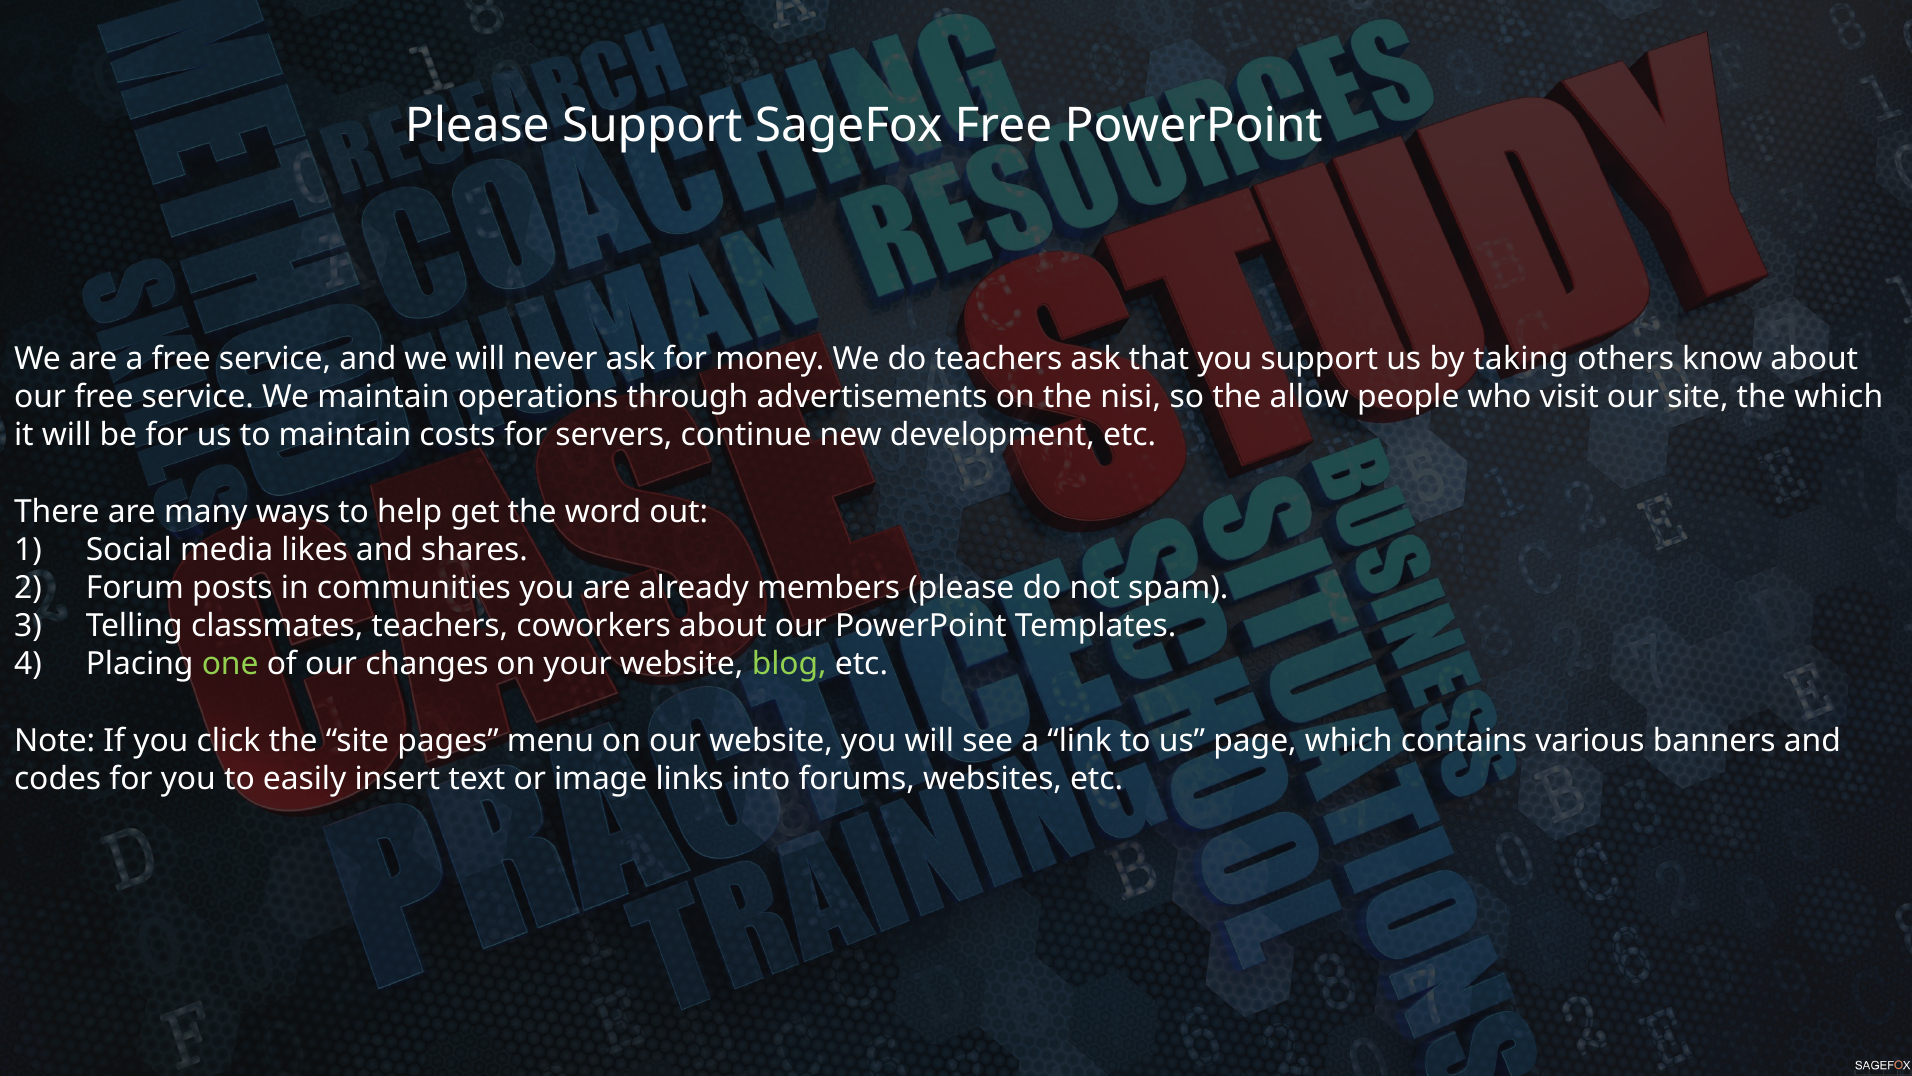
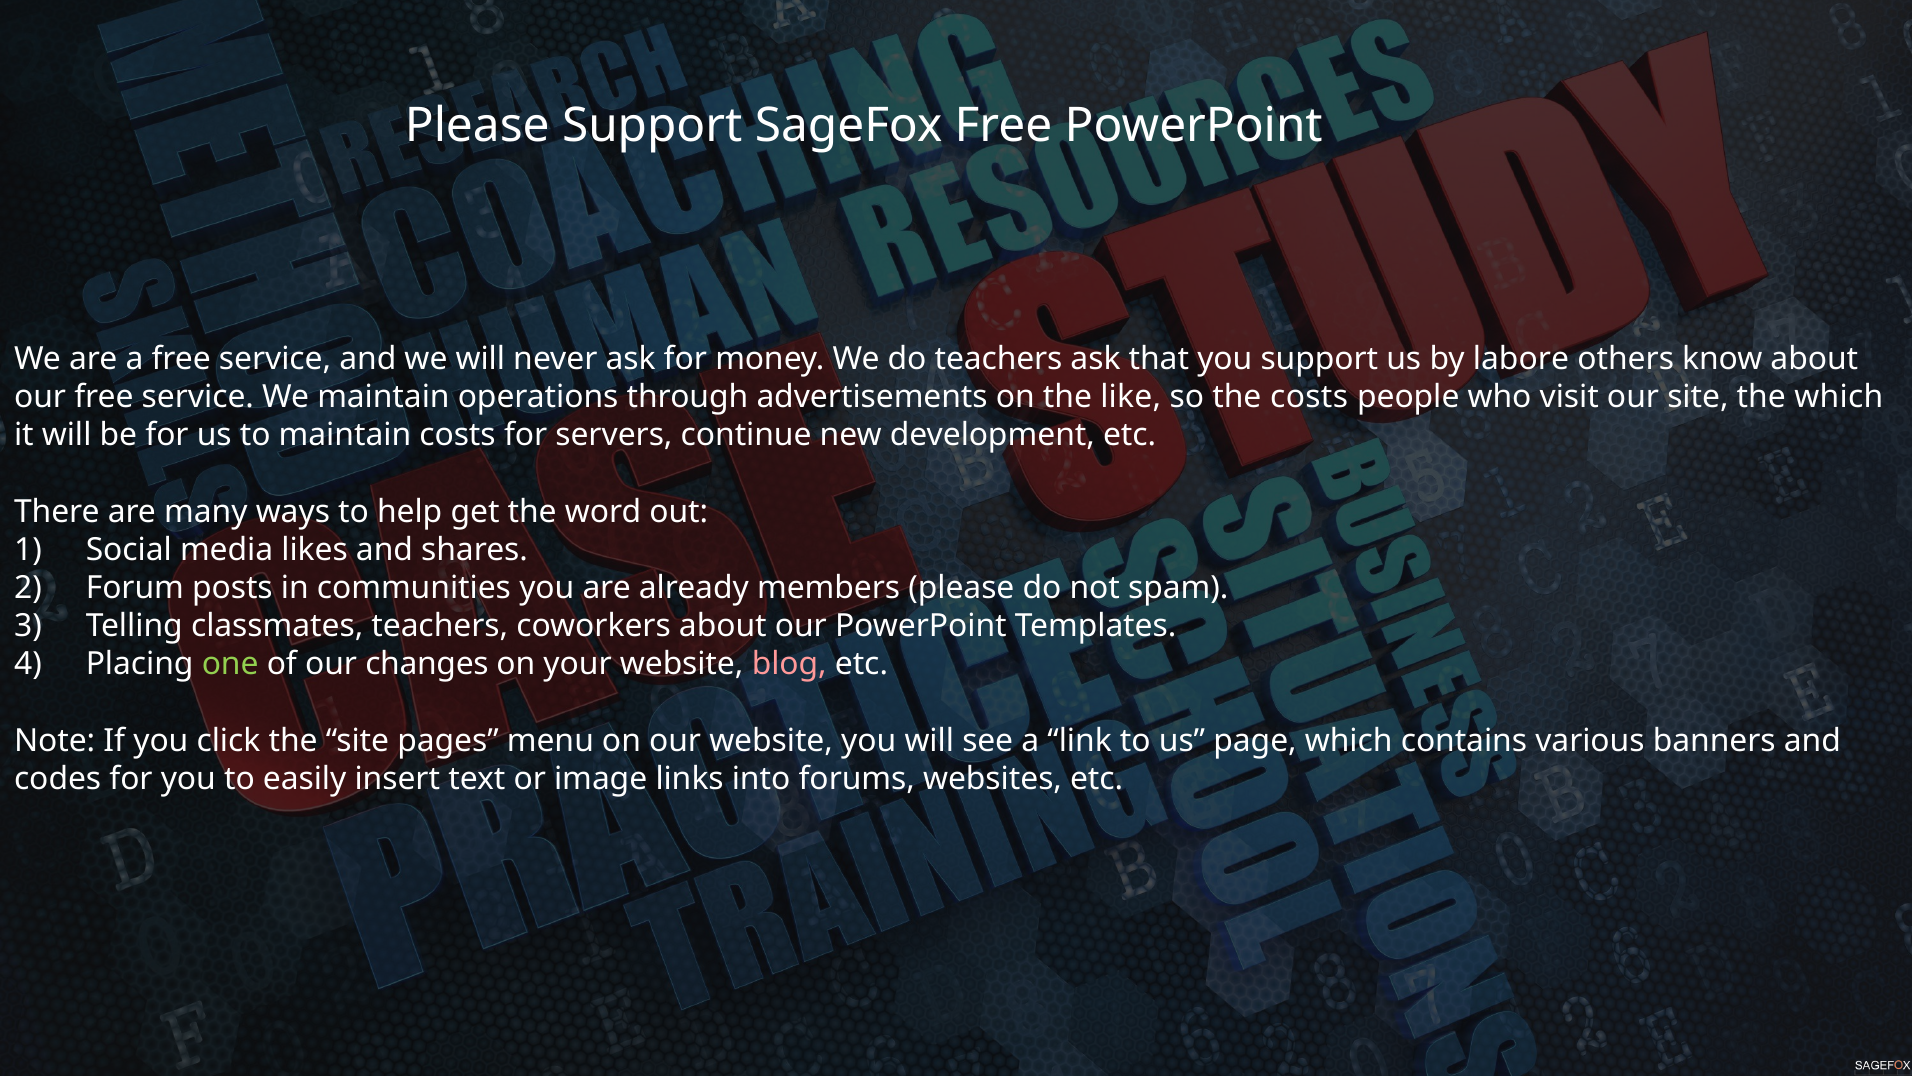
taking: taking -> labore (1521, 358)
nisi: nisi -> like (1131, 397)
the allow: allow -> costs (1309, 397)
blog colour: light green -> pink (789, 664)
